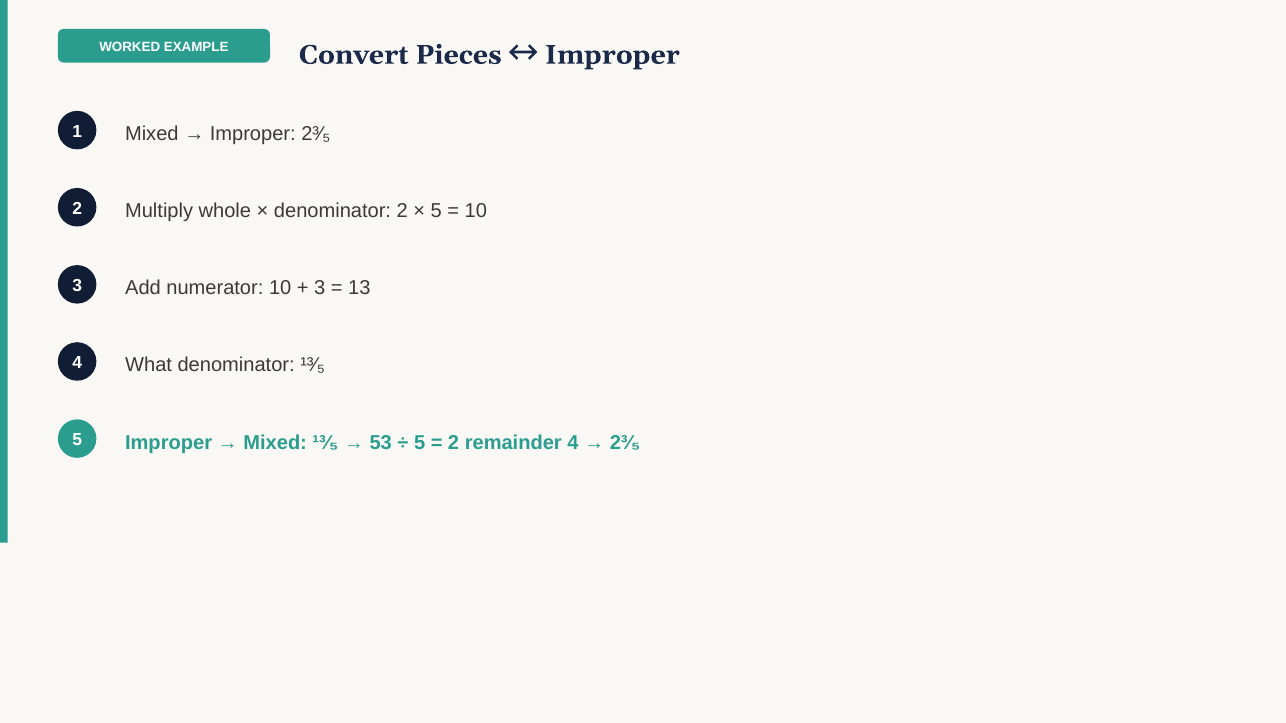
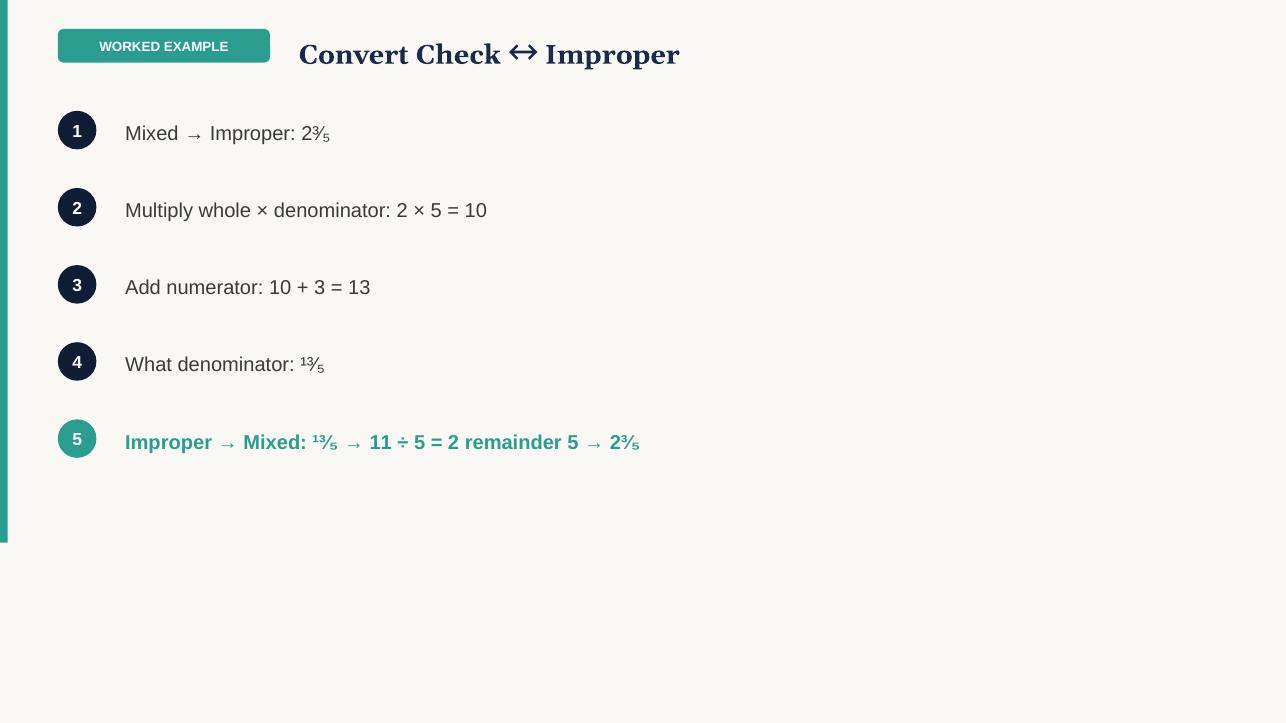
Pieces: Pieces -> Check (458, 55)
53: 53 -> 11 (381, 443)
remainder 4: 4 -> 5 (573, 443)
